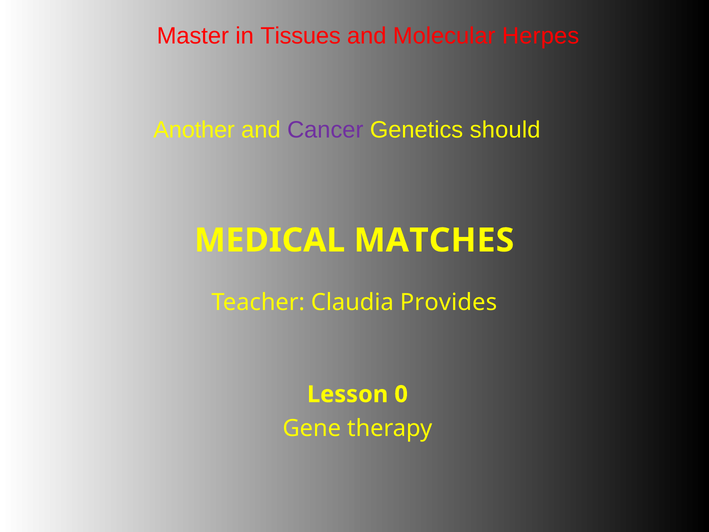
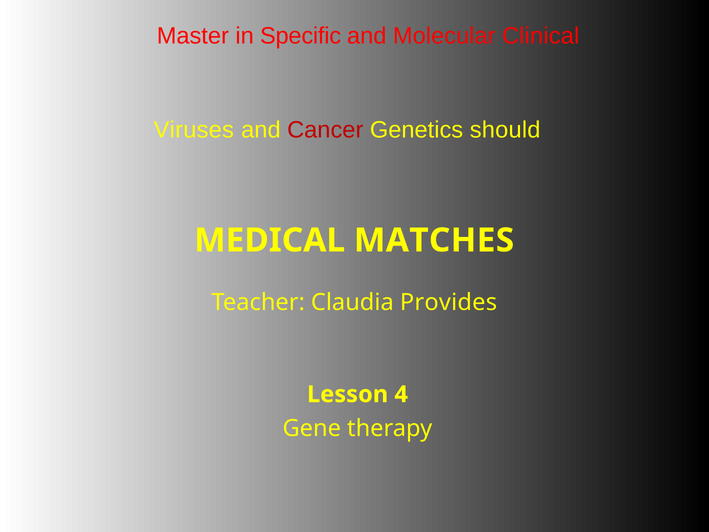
Tissues: Tissues -> Specific (301, 36)
Herpes: Herpes -> Clinical (541, 36)
Another: Another -> Viruses (194, 130)
Cancer colour: purple -> red (325, 130)
0: 0 -> 4 (401, 394)
